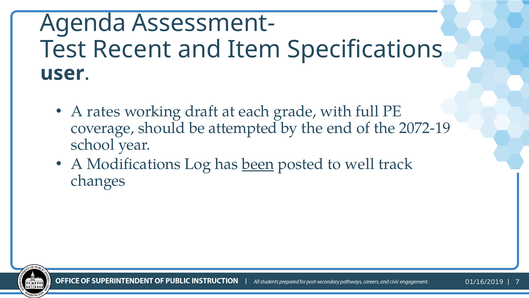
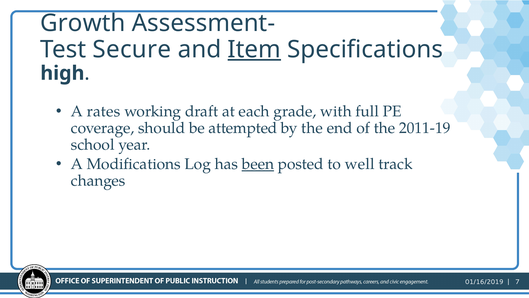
Agenda: Agenda -> Growth (83, 23)
Recent: Recent -> Secure (132, 49)
Item underline: none -> present (254, 49)
user: user -> high (62, 73)
2072-19: 2072-19 -> 2011-19 (425, 128)
